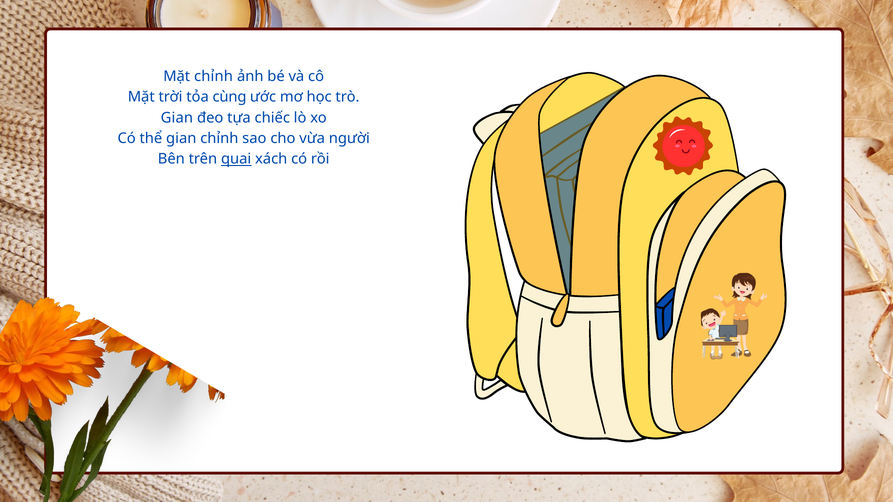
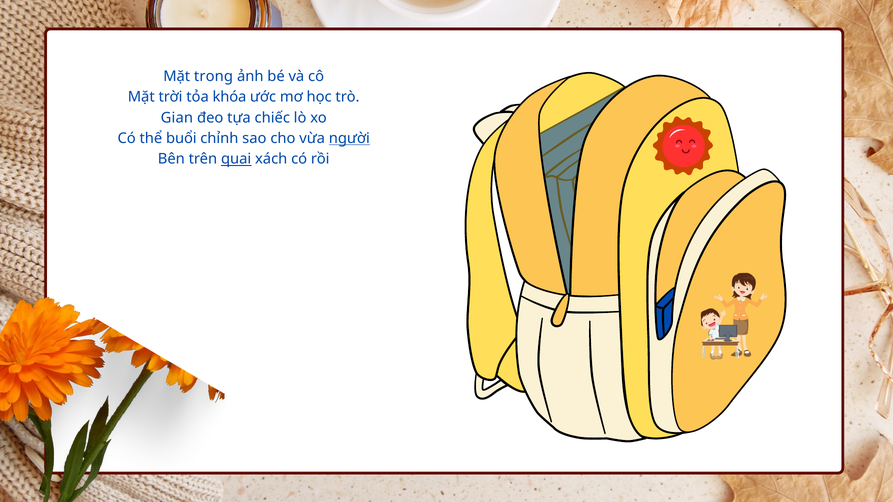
Mặt chỉnh: chỉnh -> trong (214, 76)
cùng: cùng -> khóa (229, 97)
thể gian: gian -> buổi (181, 138)
người underline: none -> present (349, 138)
